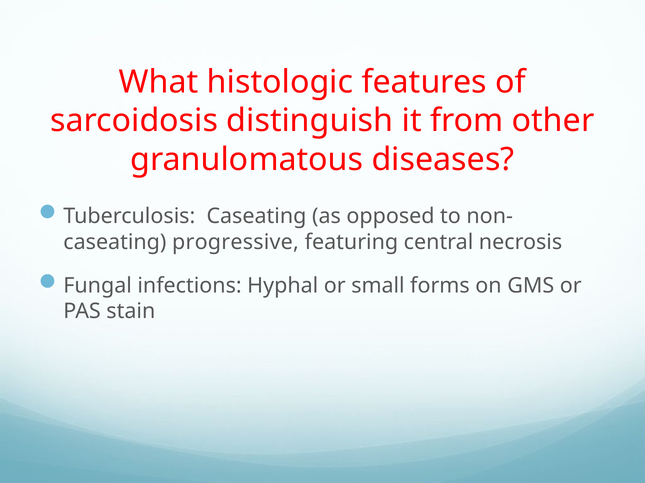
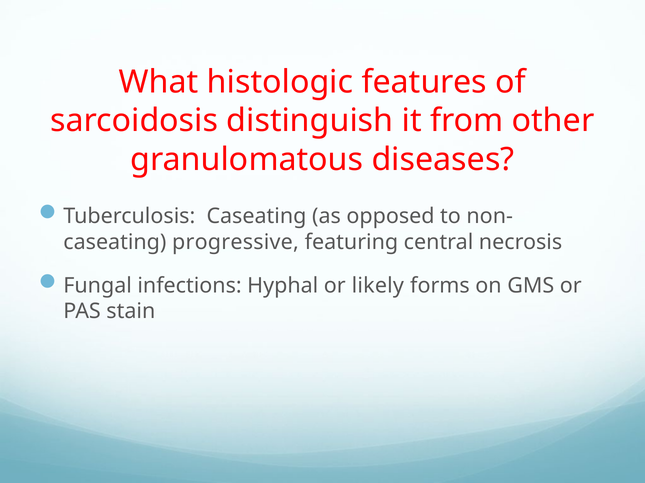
small: small -> likely (378, 286)
